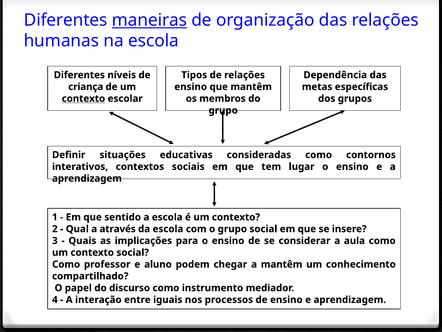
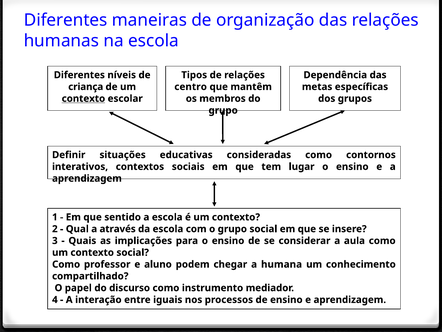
maneiras underline: present -> none (149, 20)
ensino: ensino -> centro (191, 87)
a mantêm: mantêm -> humana (282, 264)
